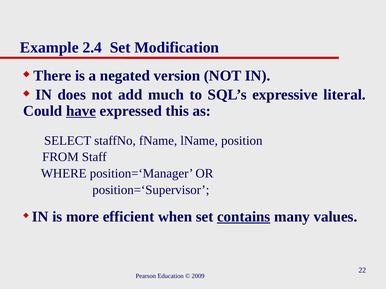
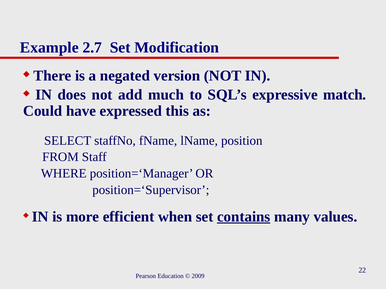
2.4: 2.4 -> 2.7 (92, 48)
literal: literal -> match (345, 95)
have underline: present -> none (81, 111)
